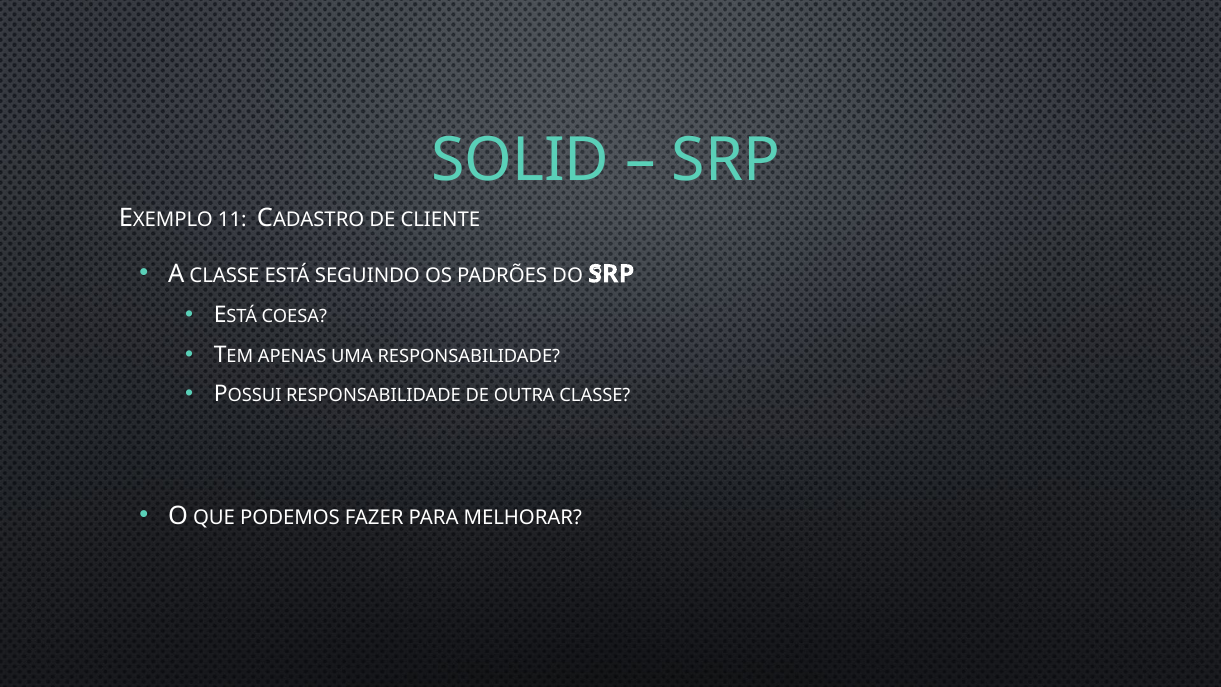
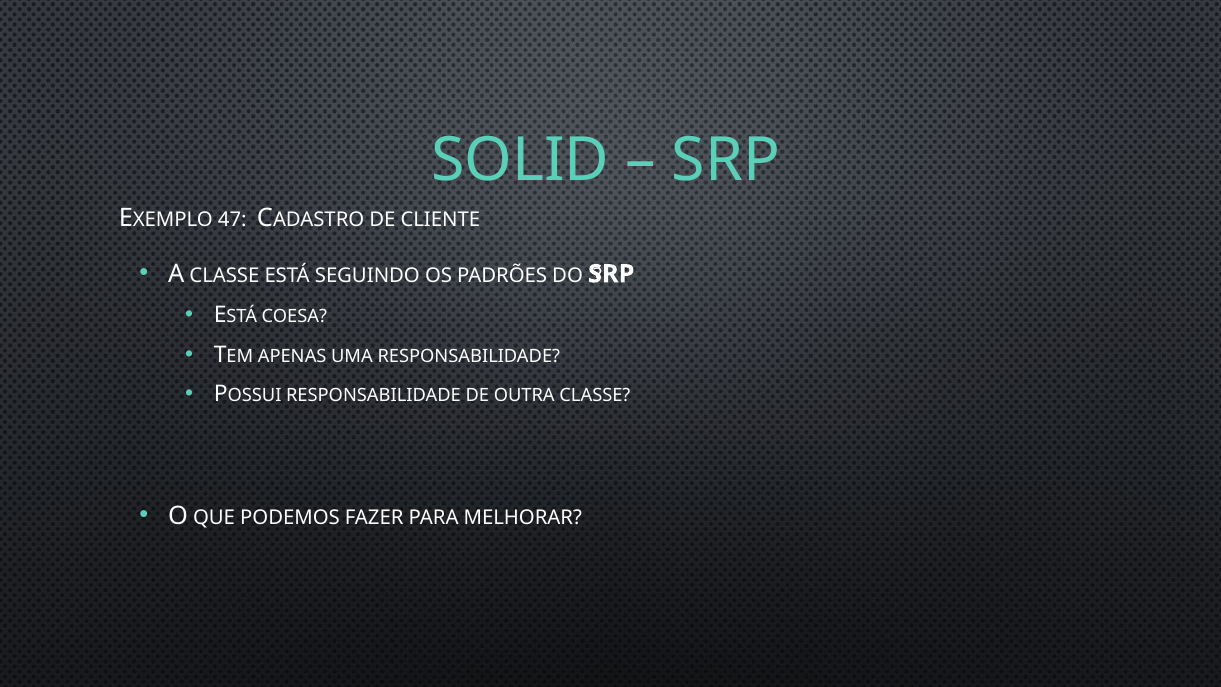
11: 11 -> 47 (232, 220)
